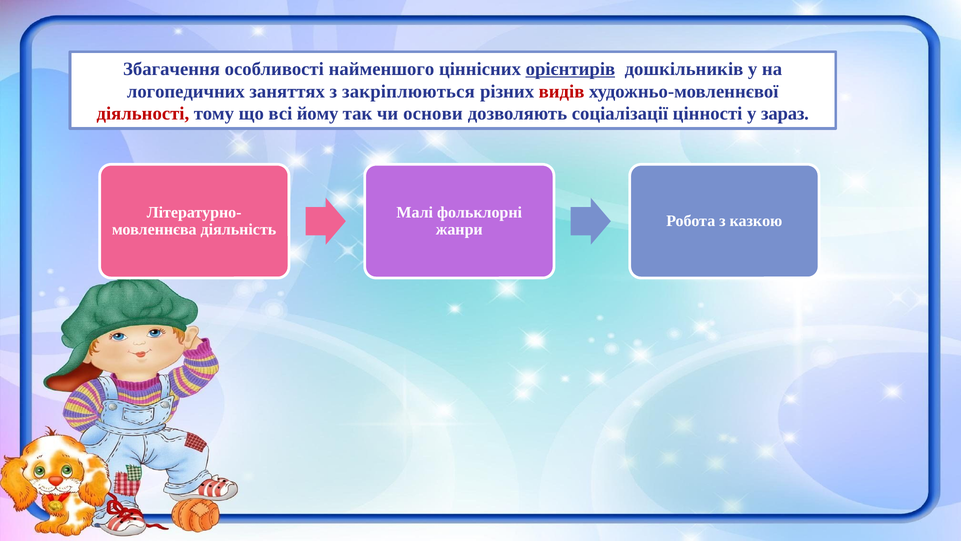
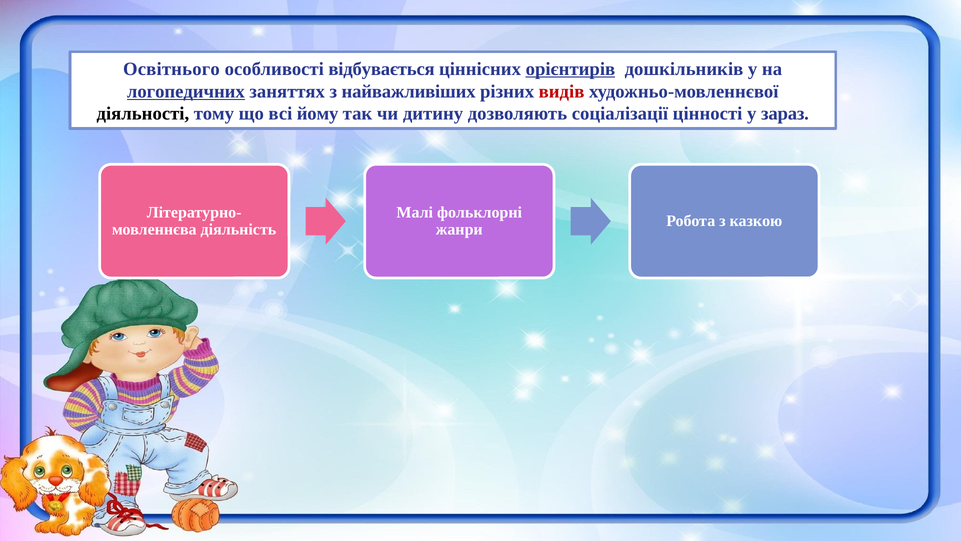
Збагачення: Збагачення -> Освітнього (171, 69)
найменшого: найменшого -> відбувається (382, 69)
логопедичних underline: none -> present (186, 91)
закріплюються: закріплюються -> найважливіших (409, 91)
діяльності colour: red -> black (143, 114)
основи: основи -> дитину (433, 114)
